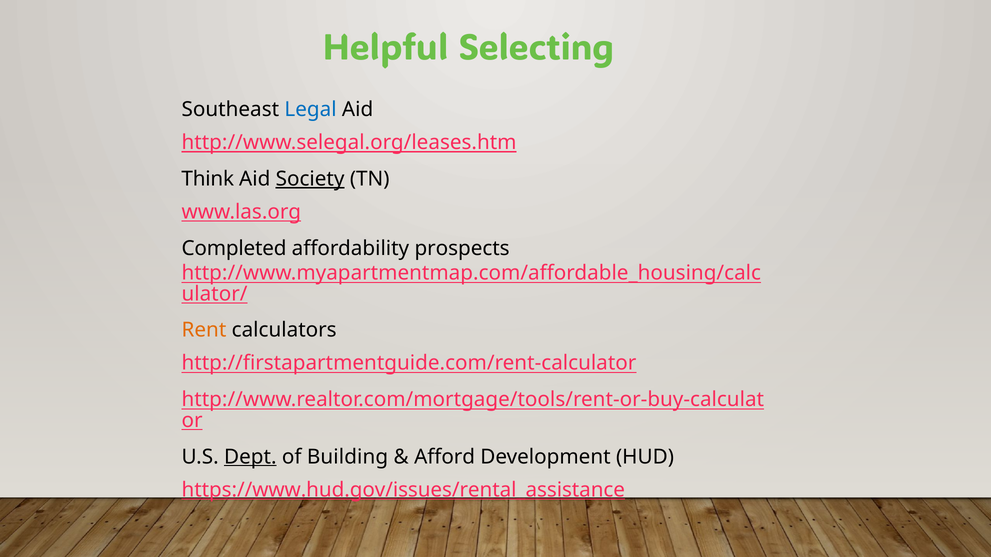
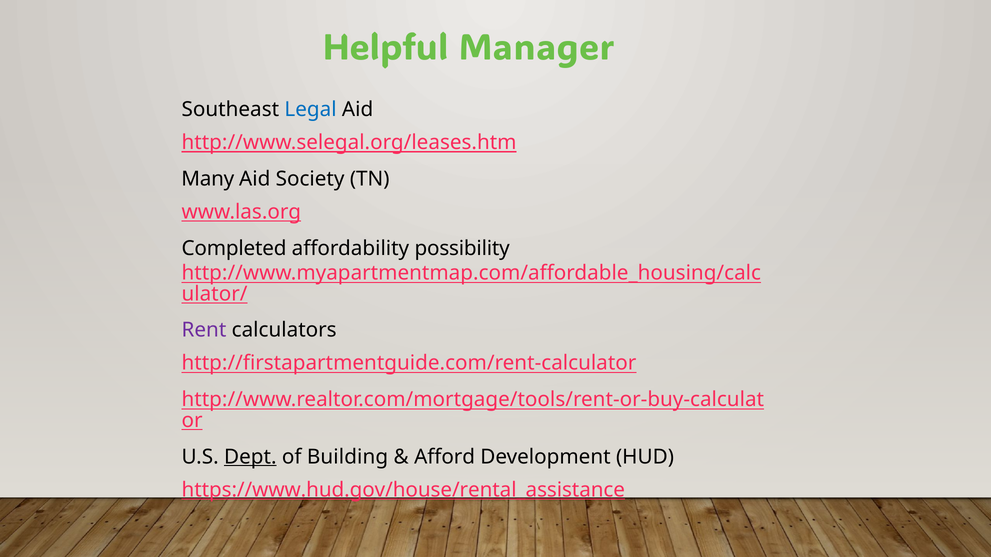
Selecting: Selecting -> Manager (536, 48)
Think: Think -> Many (208, 179)
Society underline: present -> none (310, 179)
prospects: prospects -> possibility (462, 248)
Rent colour: orange -> purple (204, 330)
https://www.hud.gov/issues/rental_assistance: https://www.hud.gov/issues/rental_assistance -> https://www.hud.gov/house/rental_assistance (403, 490)
